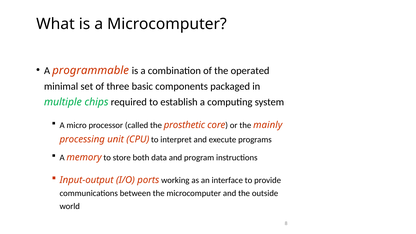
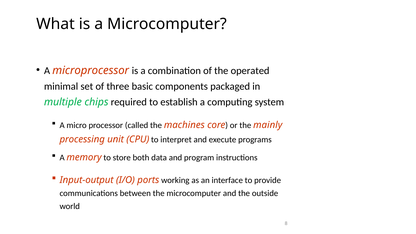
programmable: programmable -> microprocessor (91, 70)
prosthetic: prosthetic -> machines (184, 125)
